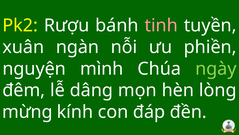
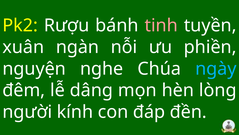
mình: mình -> nghe (102, 68)
ngày colour: light green -> light blue (216, 68)
mừng: mừng -> người (27, 111)
